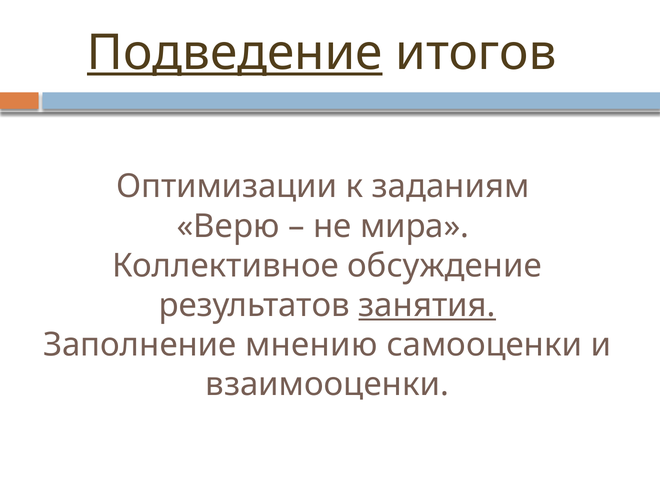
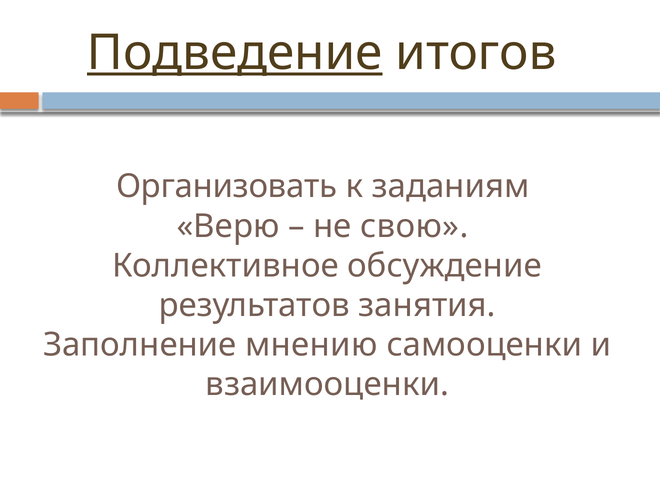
Оптимизации: Оптимизации -> Организовать (227, 187)
мира: мира -> свою (414, 226)
занятия underline: present -> none (427, 305)
